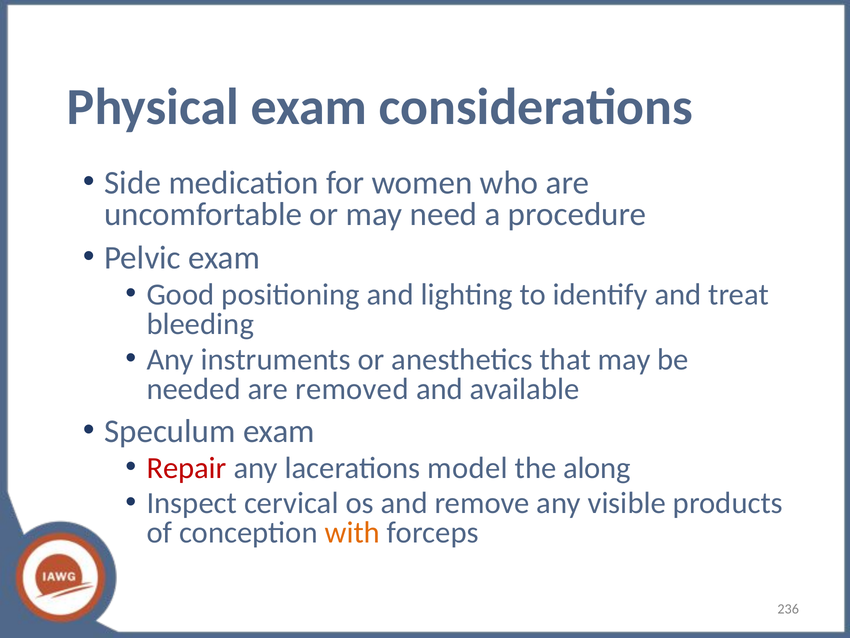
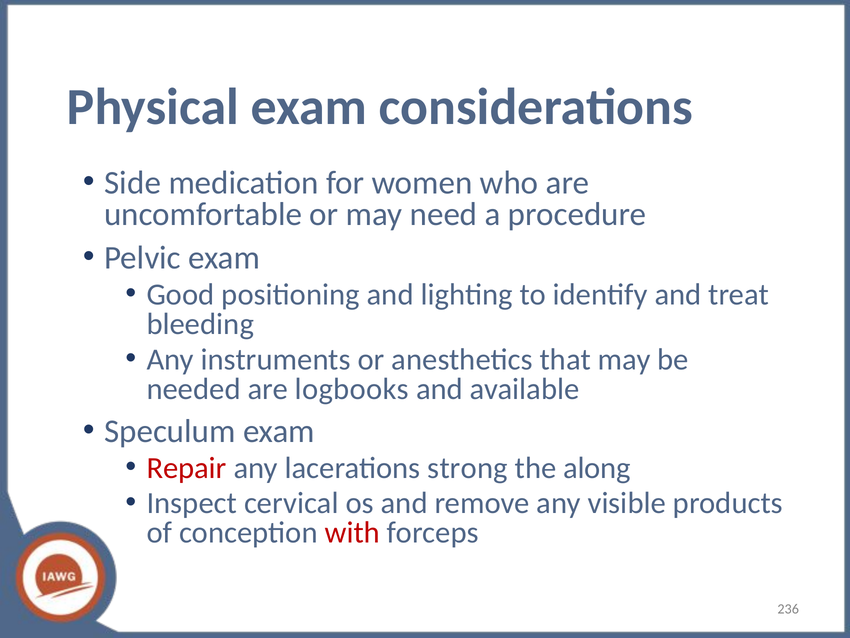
removed: removed -> logbooks (352, 389)
model: model -> strong (468, 468)
with colour: orange -> red (352, 532)
